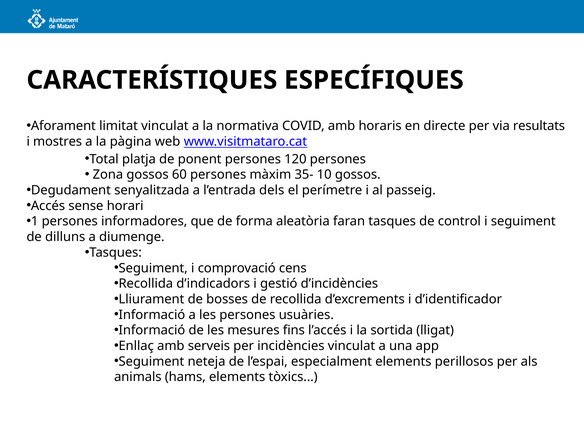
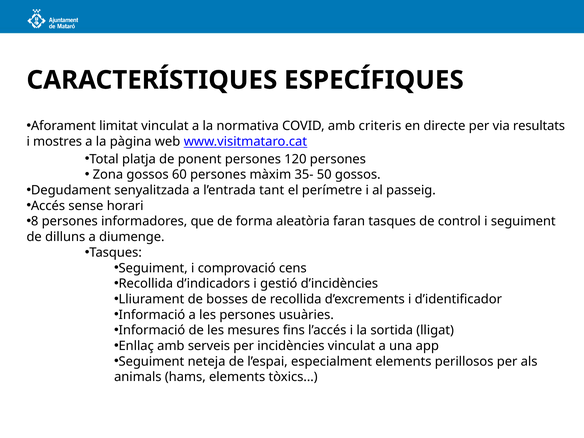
horaris: horaris -> criteris (380, 126)
10: 10 -> 50 (324, 175)
dels: dels -> tant (272, 190)
1: 1 -> 8 (35, 221)
